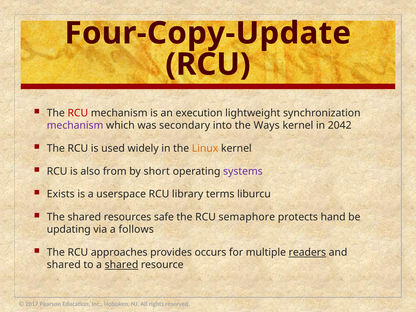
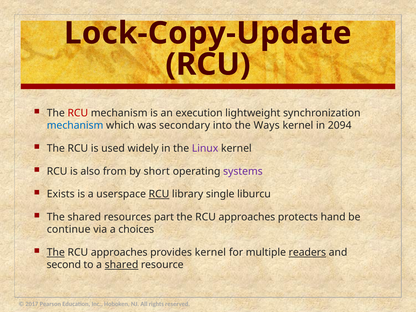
Four-Copy-Update: Four-Copy-Update -> Lock-Copy-Update (208, 33)
mechanism colour: purple -> blue (75, 126)
2042: 2042 -> 2094 (340, 126)
Linux colour: orange -> purple (205, 148)
RCU underline: none -> present (159, 194)
terms: terms -> single (220, 194)
safe: safe -> part (164, 217)
semaphore: semaphore -> approaches (247, 217)
updating: updating -> continue (69, 230)
follows: follows -> choices (136, 230)
The underline: none -> present (56, 252)
provides occurs: occurs -> kernel (210, 252)
shared: shared -> second (64, 265)
